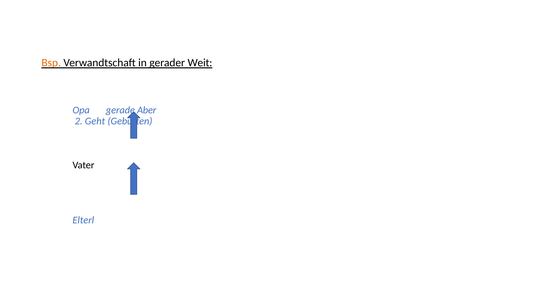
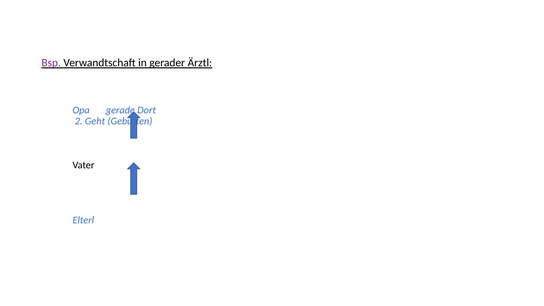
Bsp colour: orange -> purple (51, 63)
Weit: Weit -> Ärztl (200, 63)
Aber: Aber -> Dort (147, 110)
